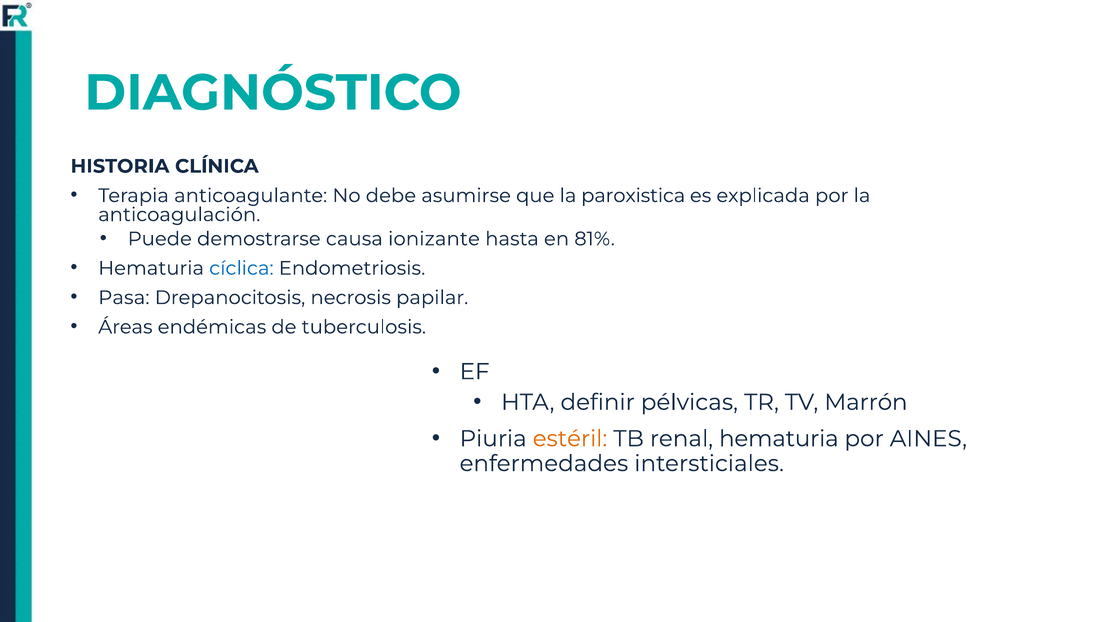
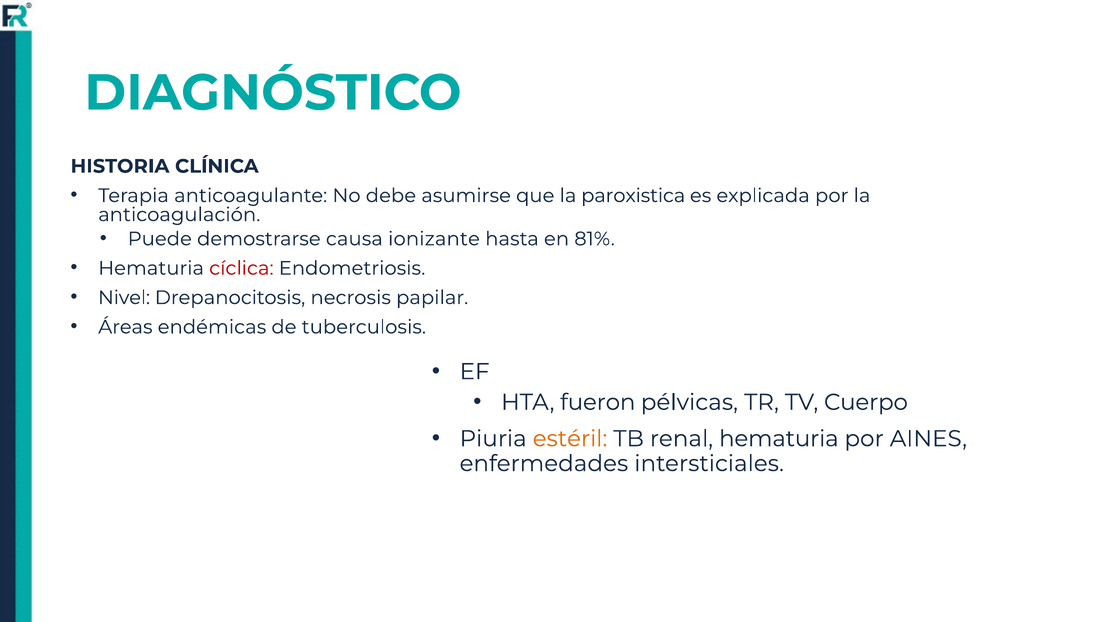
cíclica colour: blue -> red (241, 268)
Pasa: Pasa -> Nivel (124, 298)
definir: definir -> fueron (598, 402)
Marrón: Marrón -> Cuerpo (866, 402)
